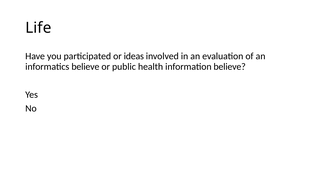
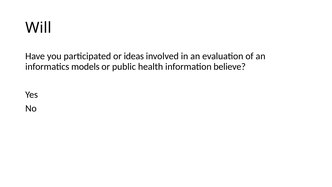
Life: Life -> Will (38, 28)
informatics believe: believe -> models (85, 67)
